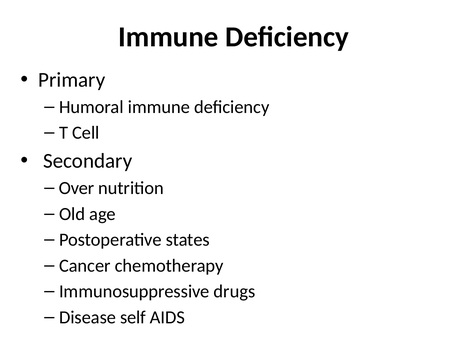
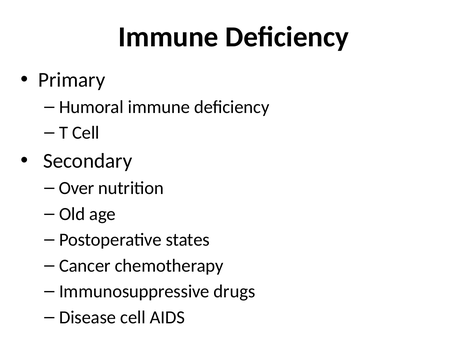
Disease self: self -> cell (133, 317)
